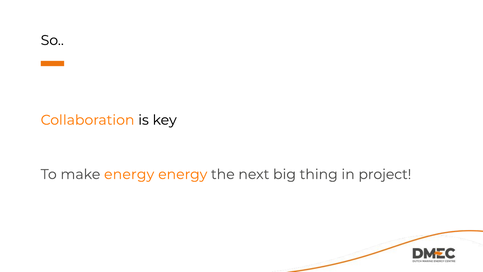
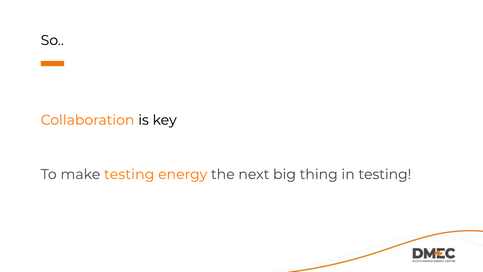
make energy: energy -> testing (129, 174)
in project: project -> testing (385, 174)
